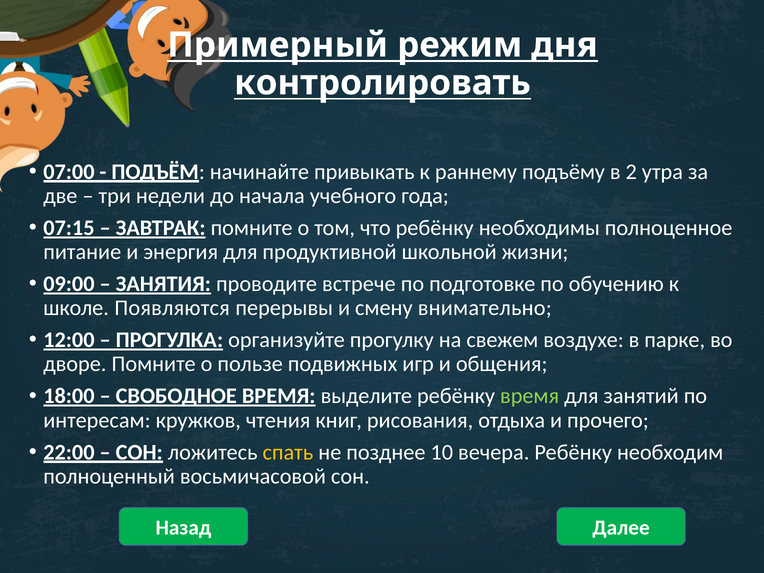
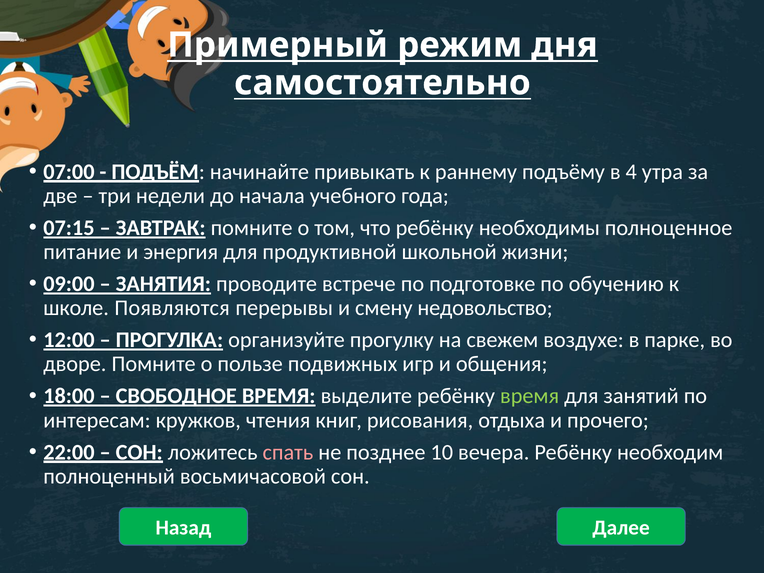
контролировать: контролировать -> самостоятельно (382, 83)
2: 2 -> 4 (631, 172)
внимательно: внимательно -> недовольство (485, 308)
спать colour: yellow -> pink (288, 452)
